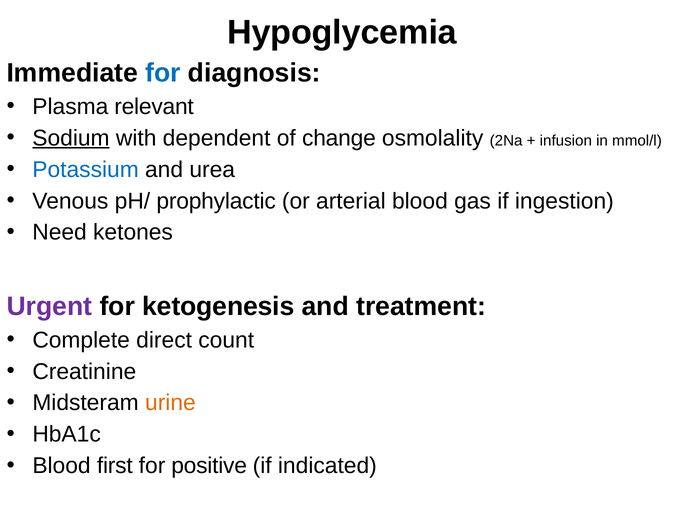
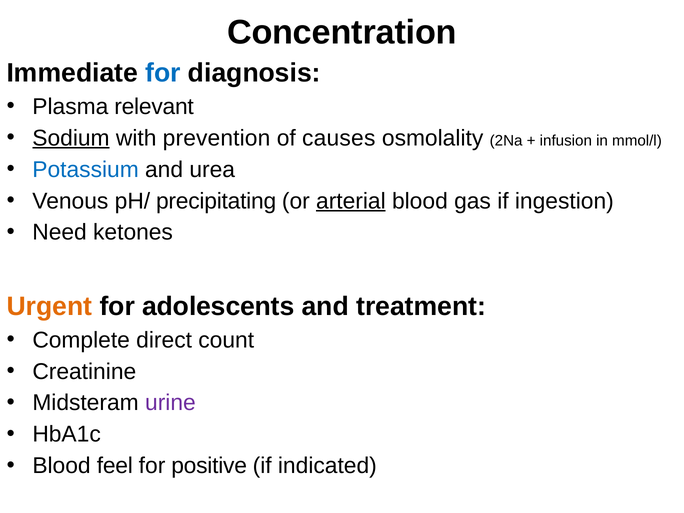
Hypoglycemia: Hypoglycemia -> Concentration (342, 32)
dependent: dependent -> prevention (217, 138)
change: change -> causes (339, 138)
prophylactic: prophylactic -> precipitating (216, 201)
arterial underline: none -> present (351, 201)
Urgent colour: purple -> orange (50, 307)
ketogenesis: ketogenesis -> adolescents (218, 307)
urine colour: orange -> purple (170, 403)
first: first -> feel (115, 466)
